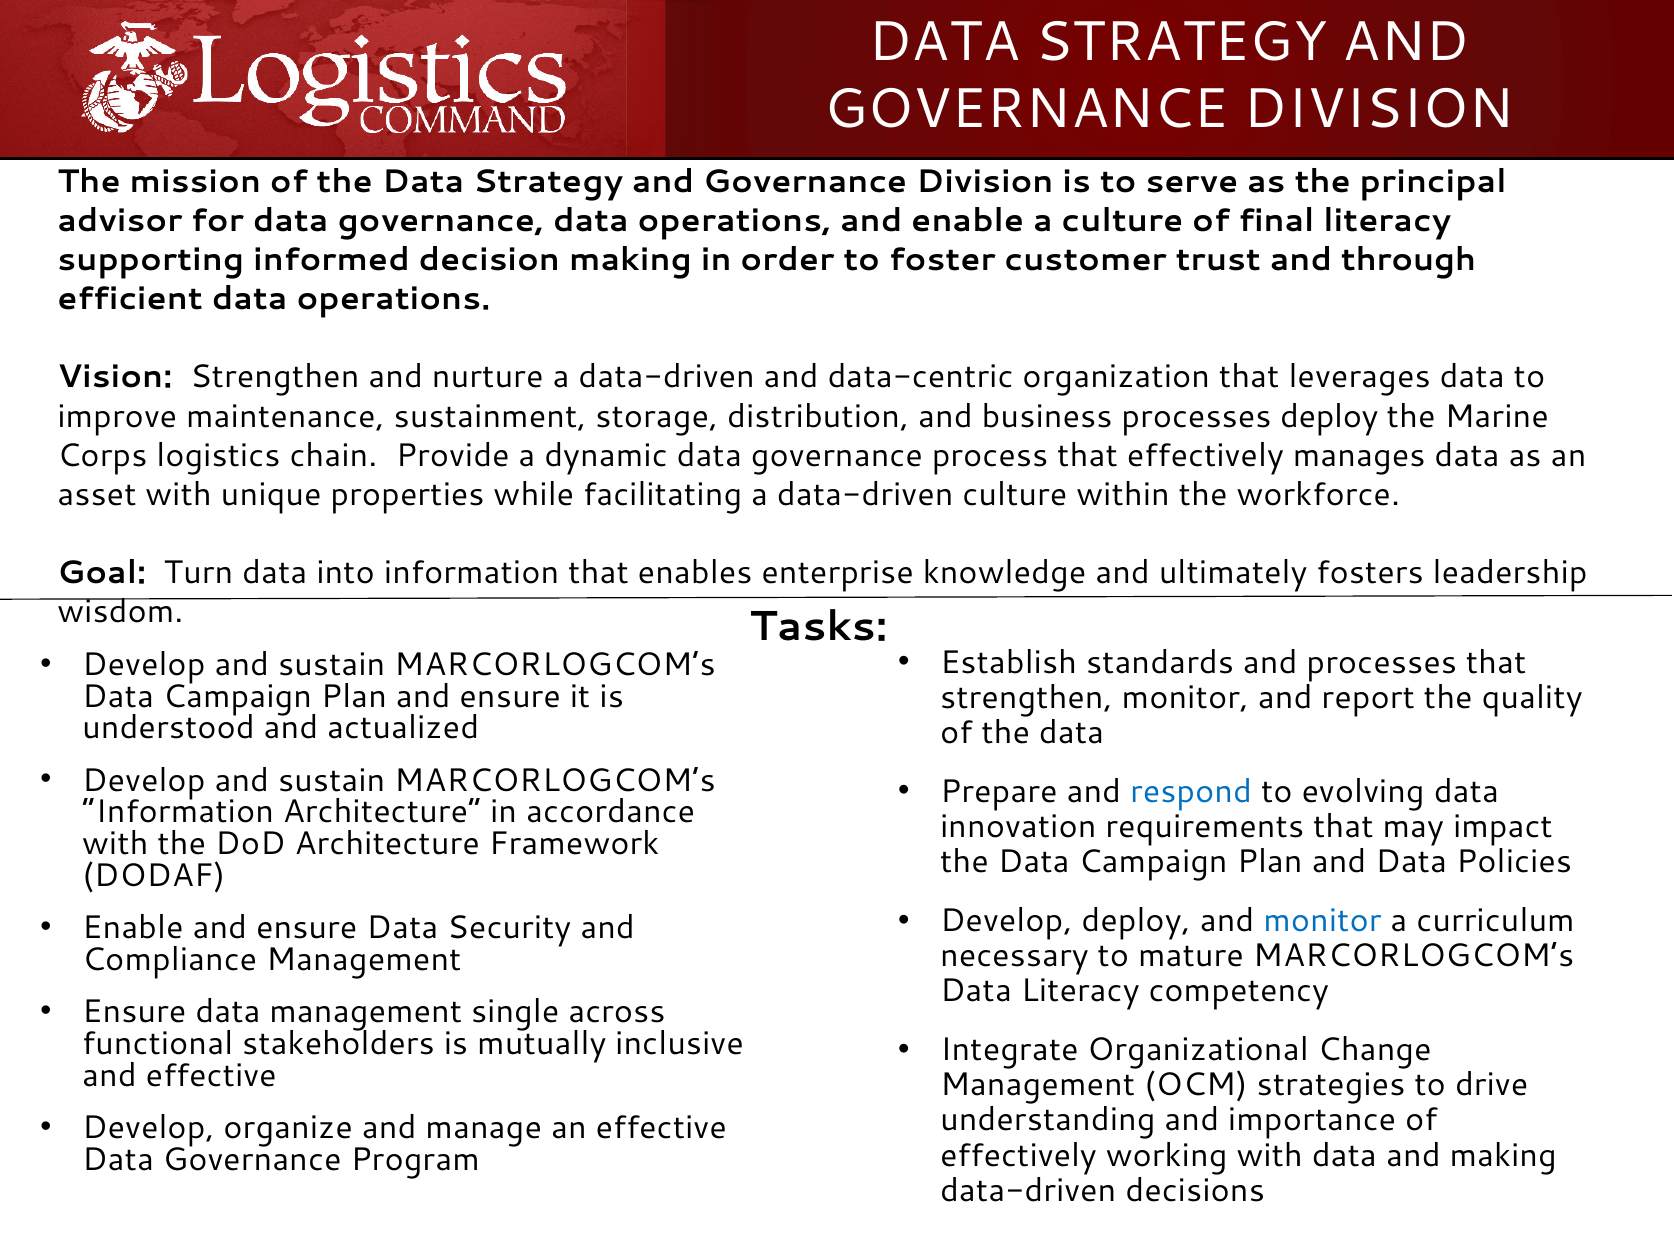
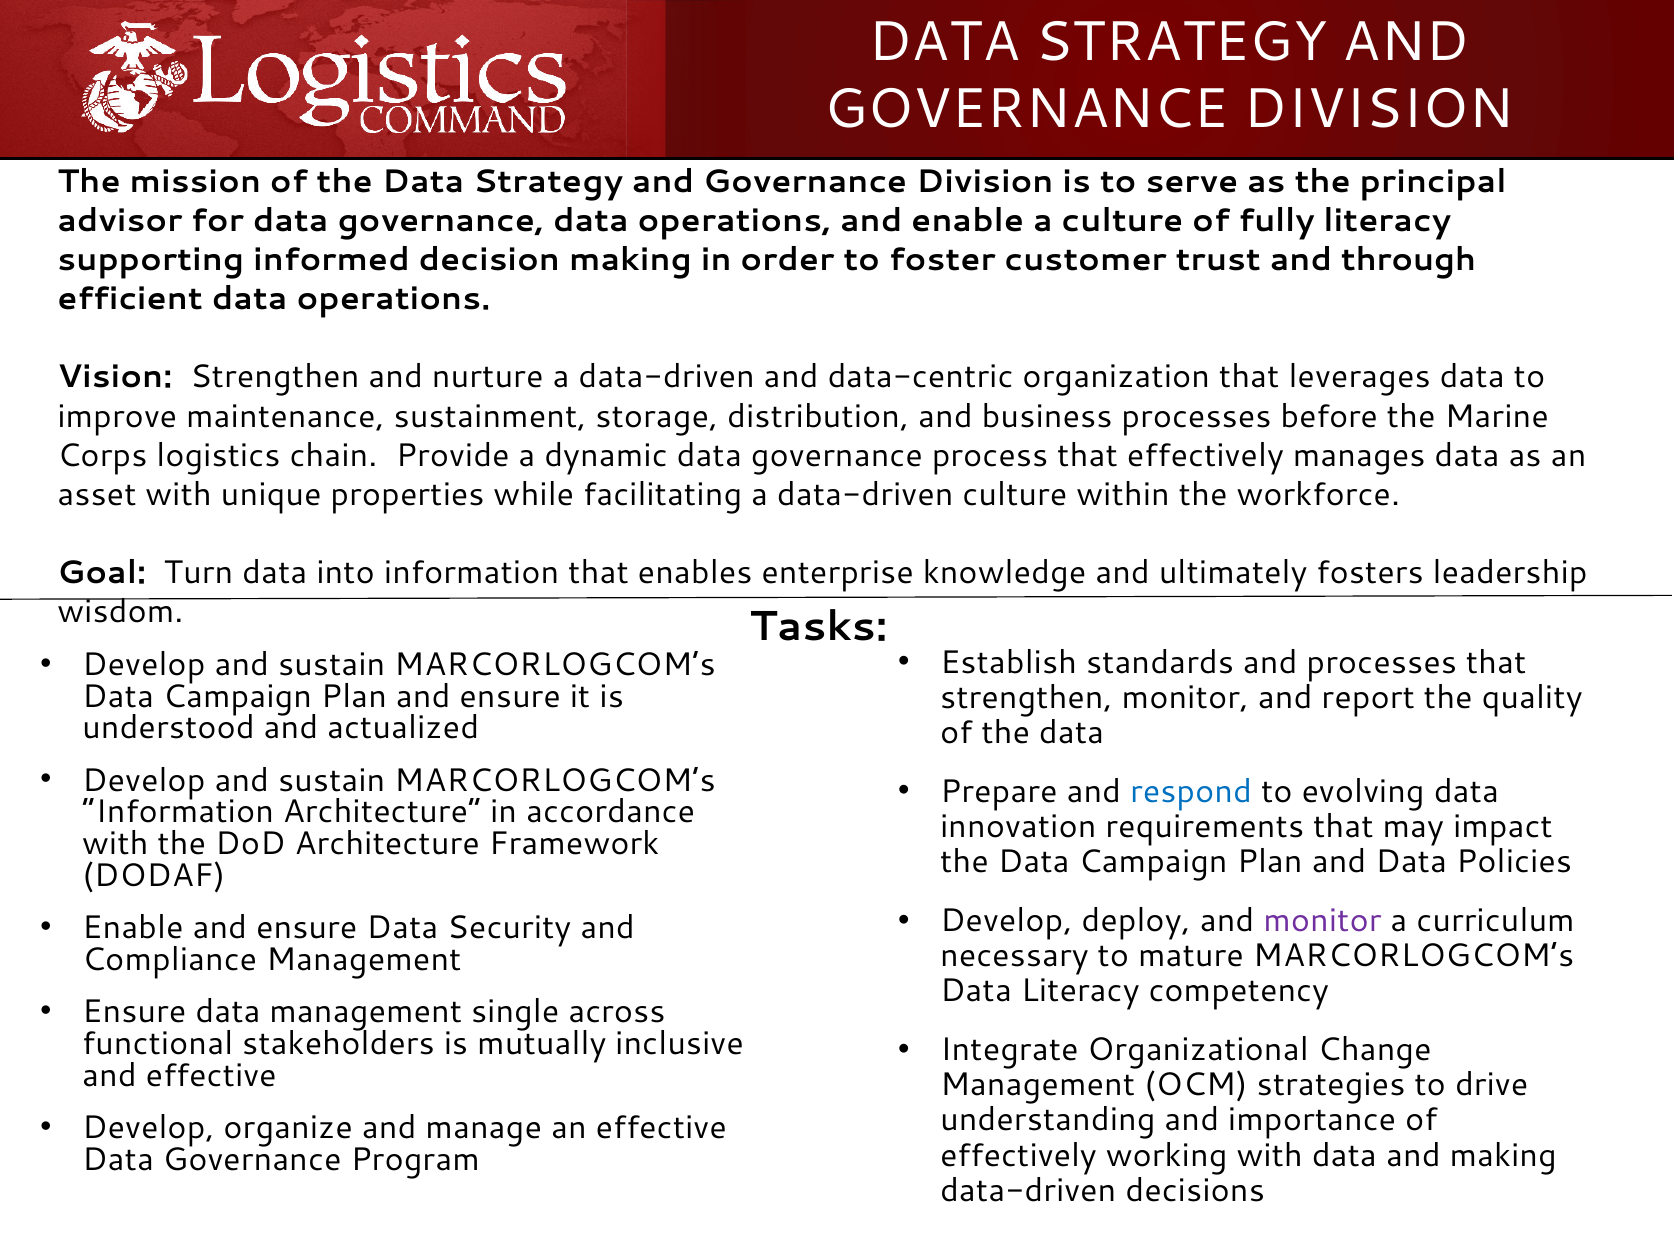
final: final -> fully (1277, 221)
processes deploy: deploy -> before (1329, 416)
monitor colour: blue -> purple (1322, 920)
